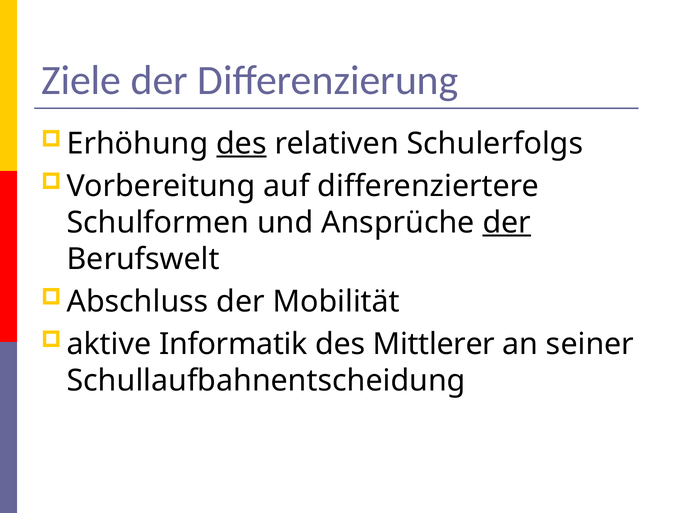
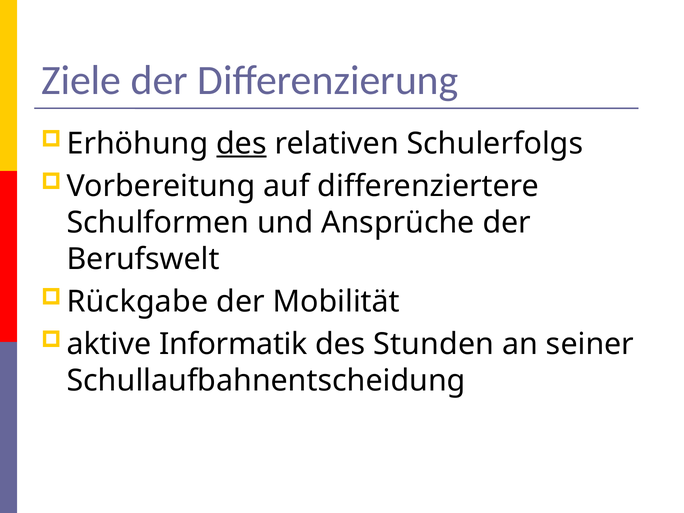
der underline: present -> none (507, 223)
Abschluss: Abschluss -> Rückgabe (137, 302)
Mittlerer: Mittlerer -> Stunden (434, 344)
